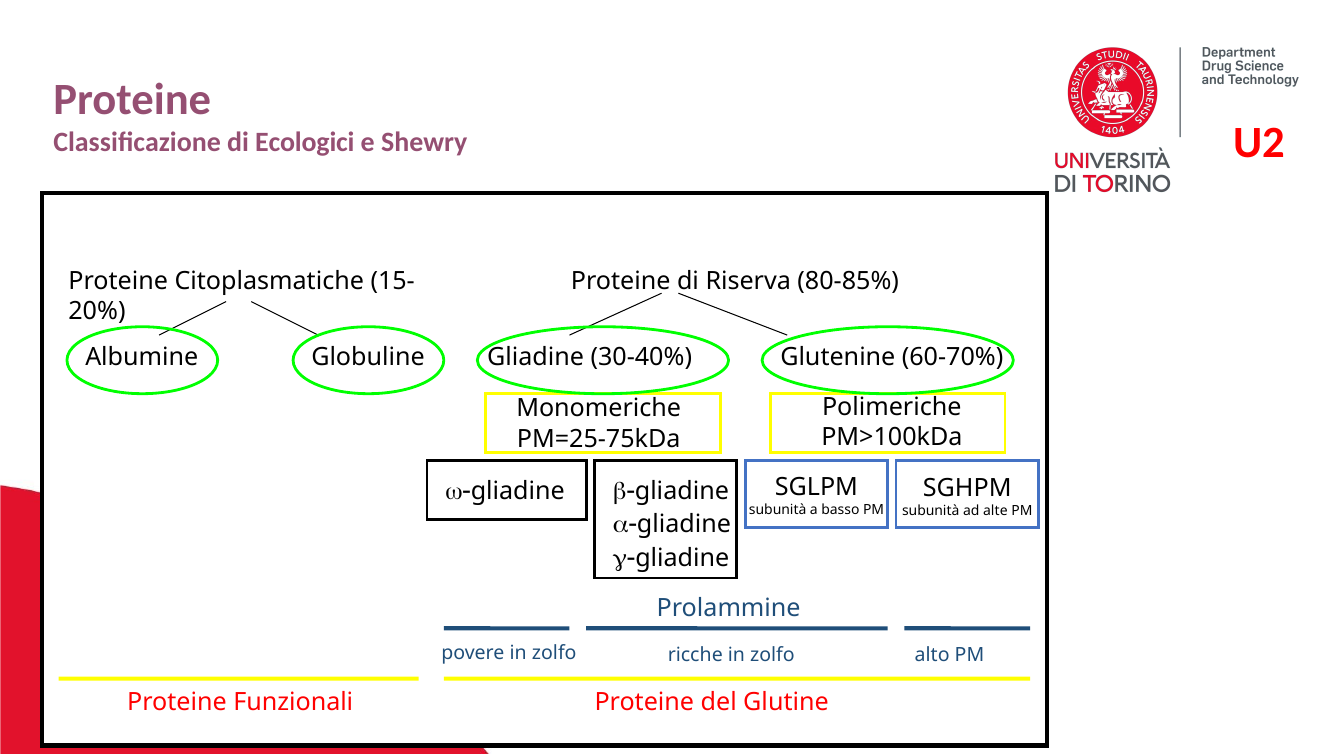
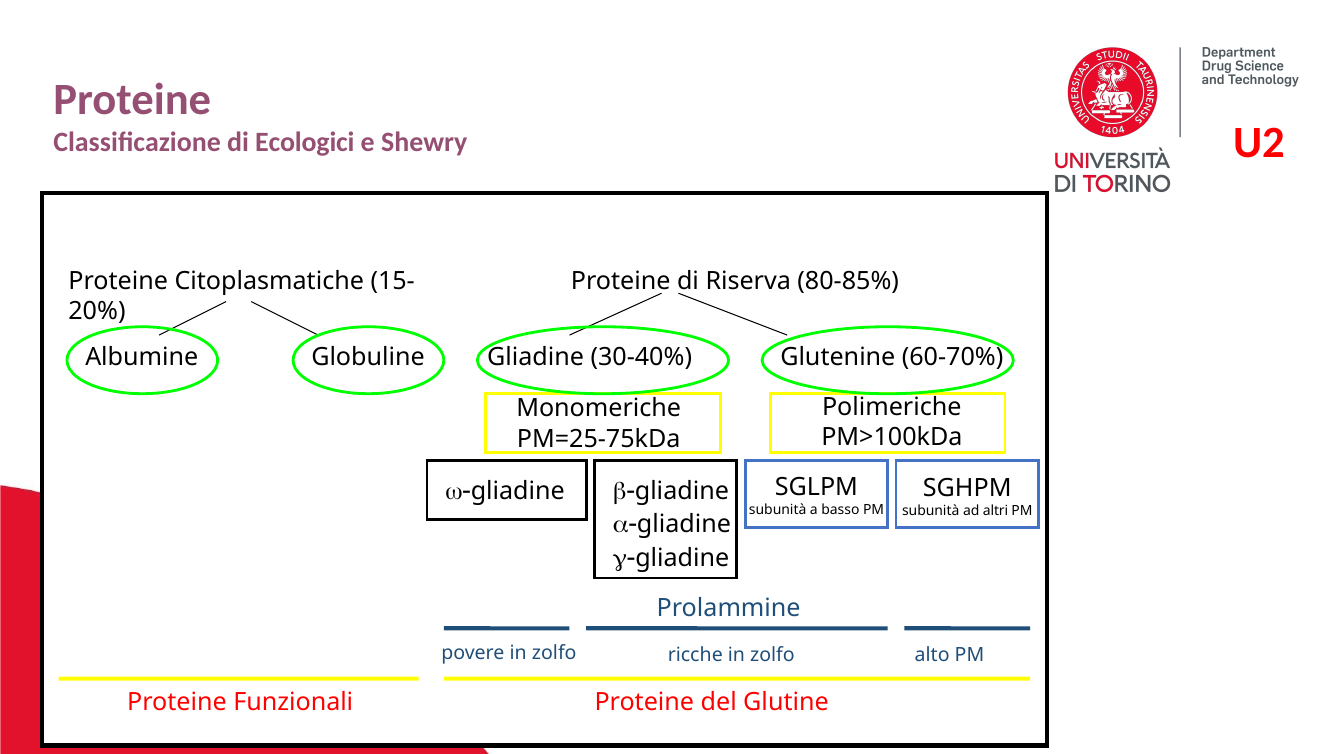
alte: alte -> altri (996, 511)
